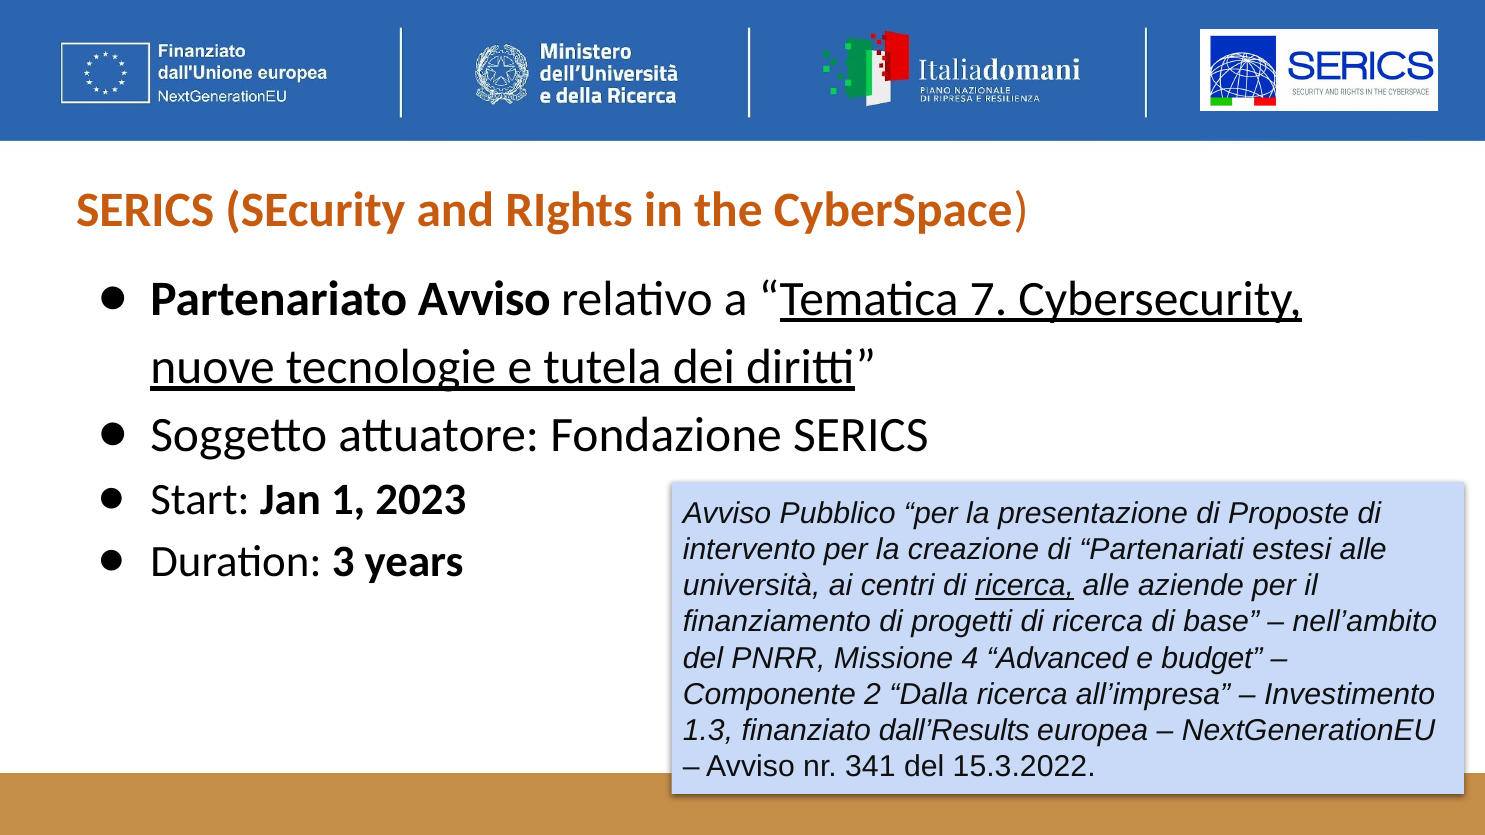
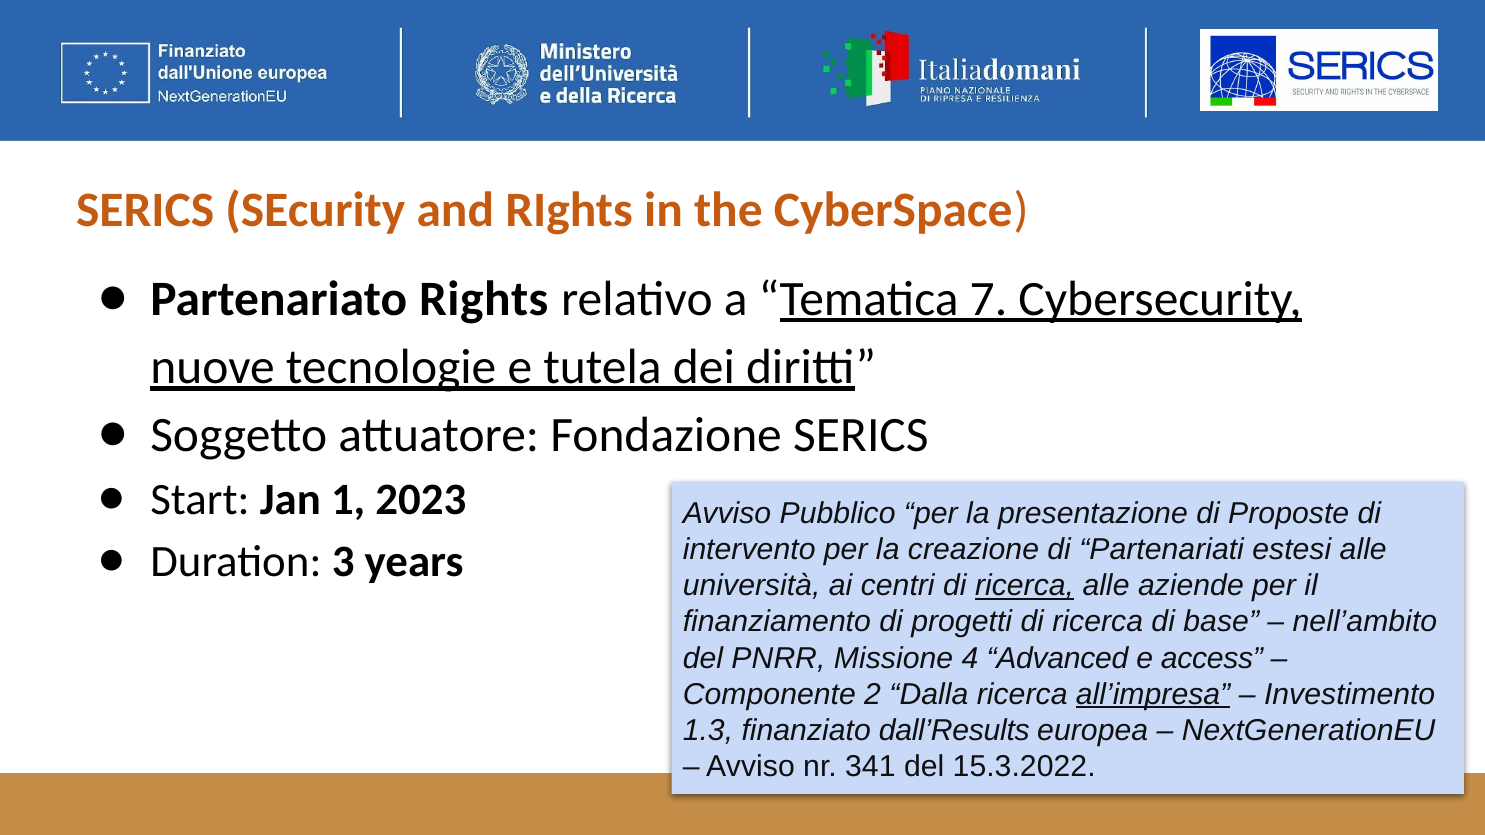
Partenariato Avviso: Avviso -> Rights (484, 299)
budget: budget -> access (1212, 658)
all’impresa underline: none -> present (1153, 695)
